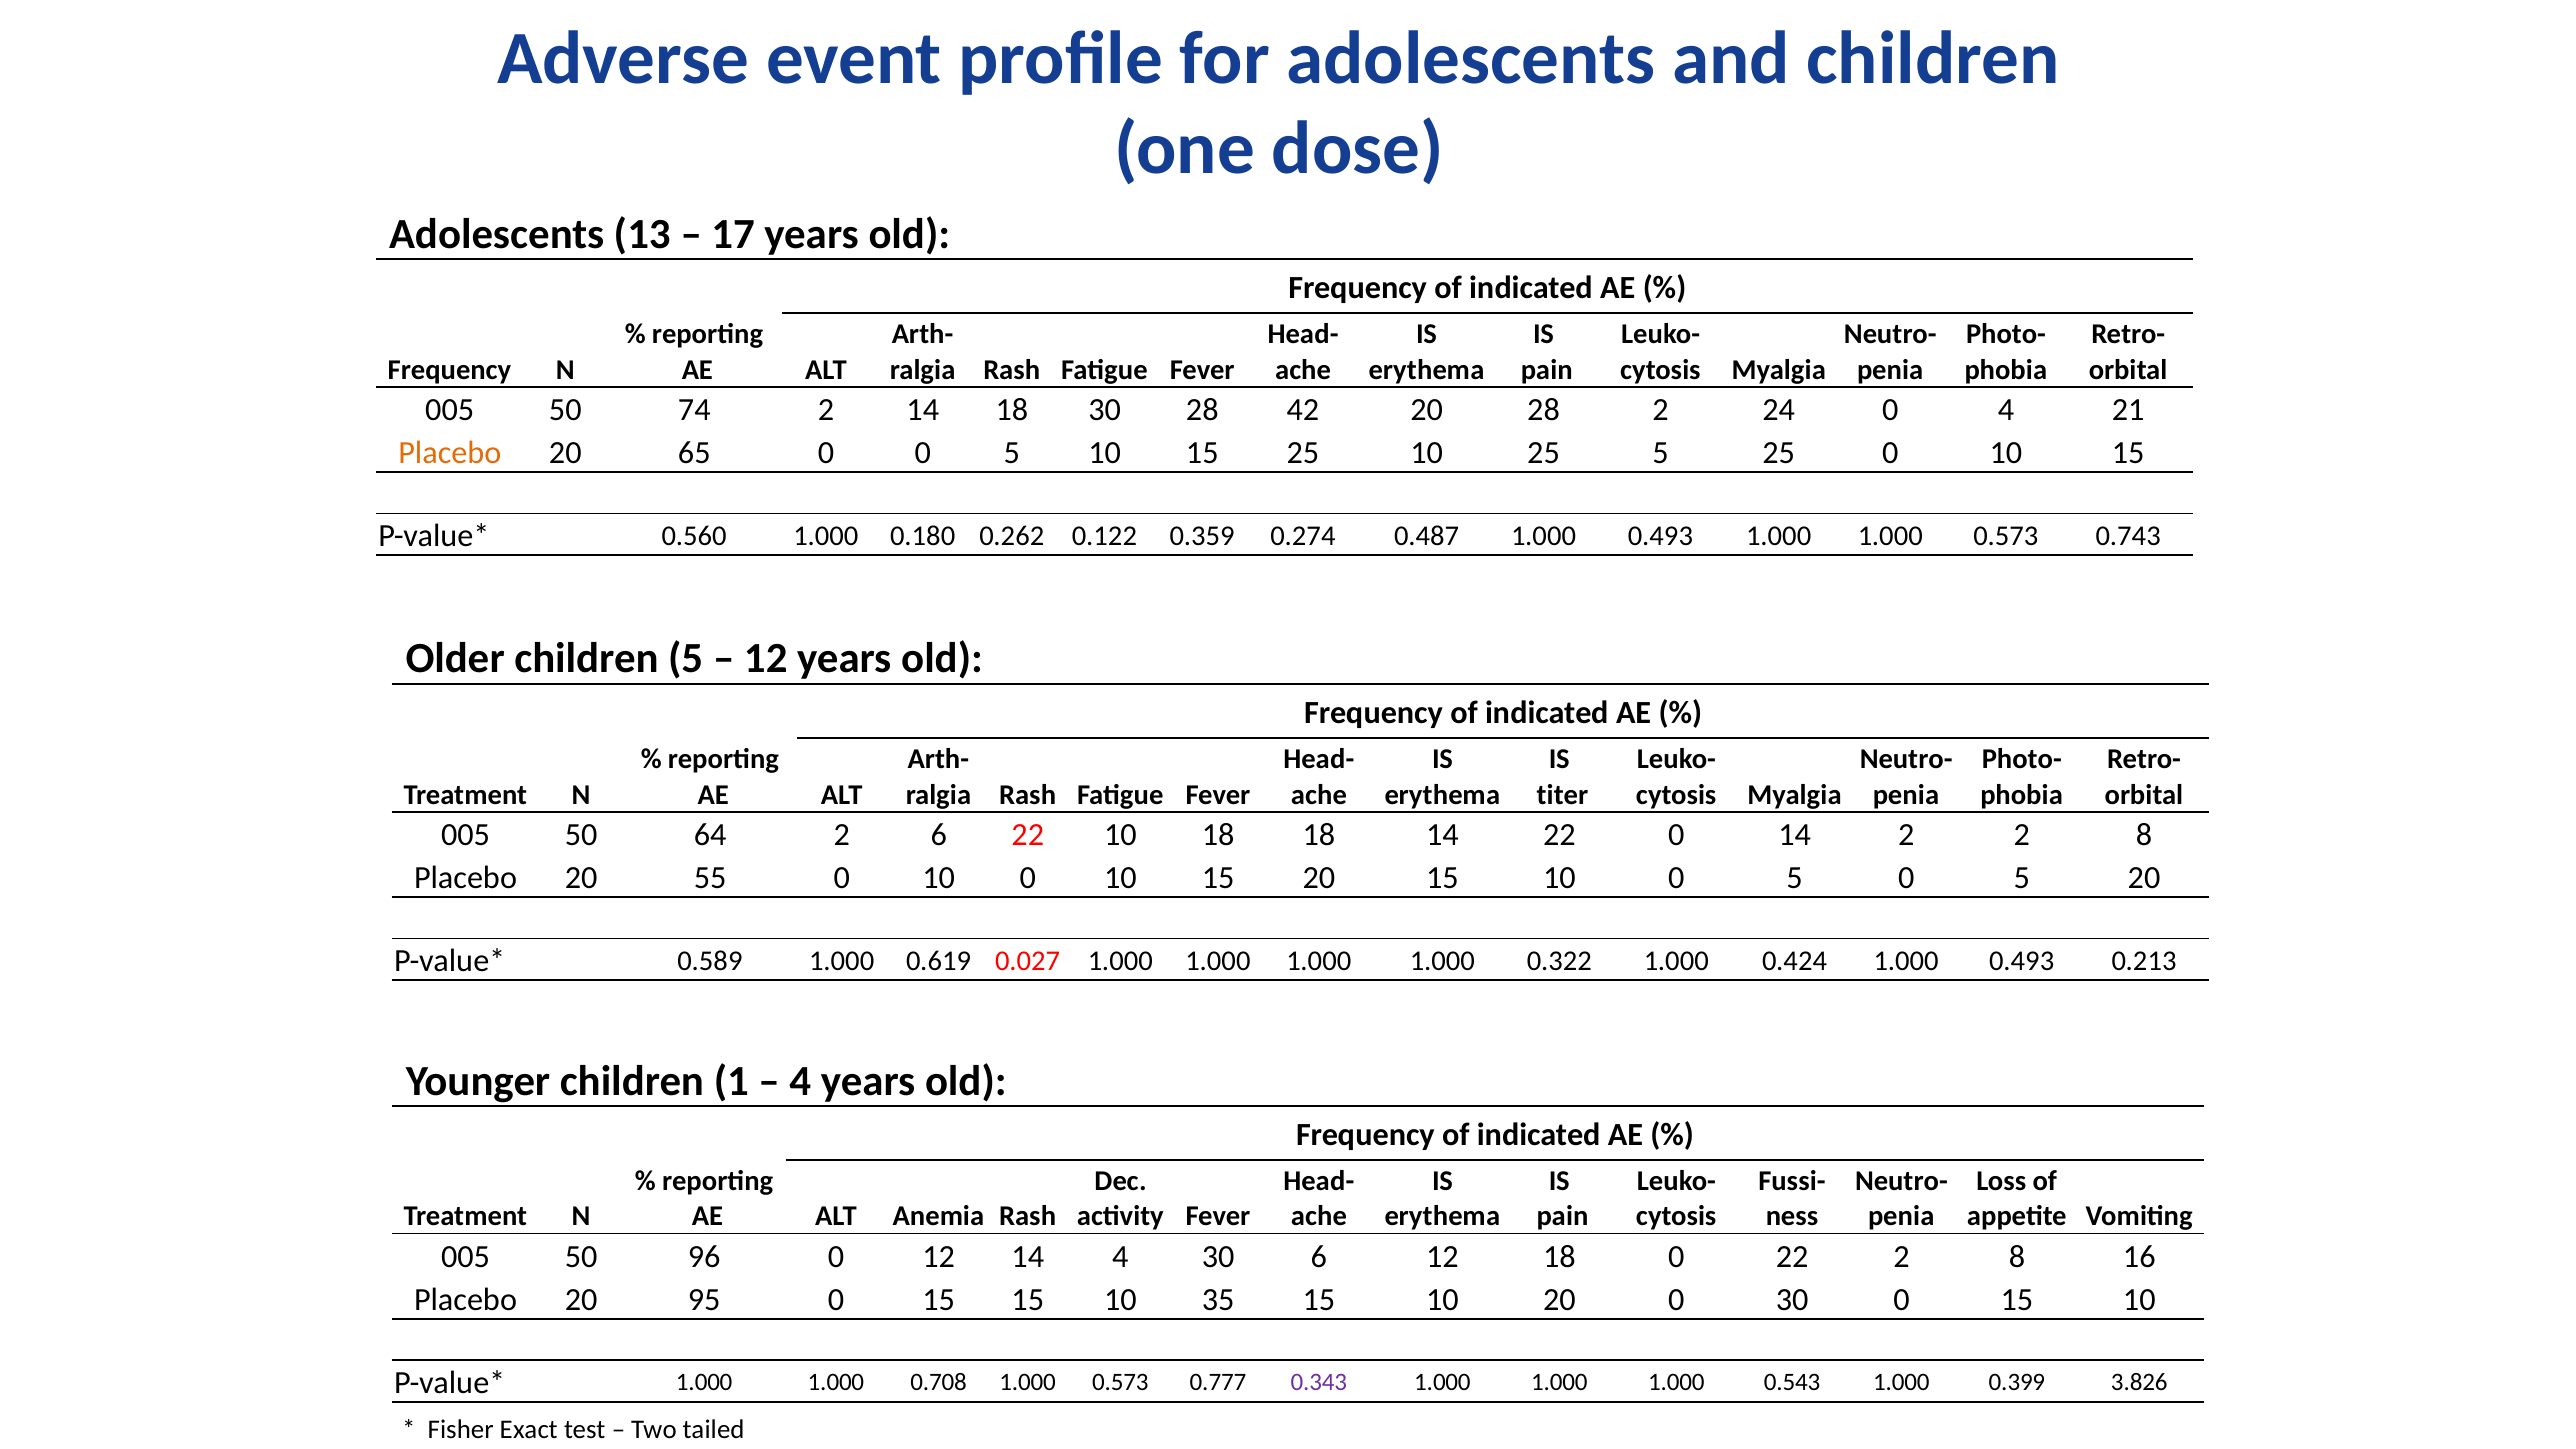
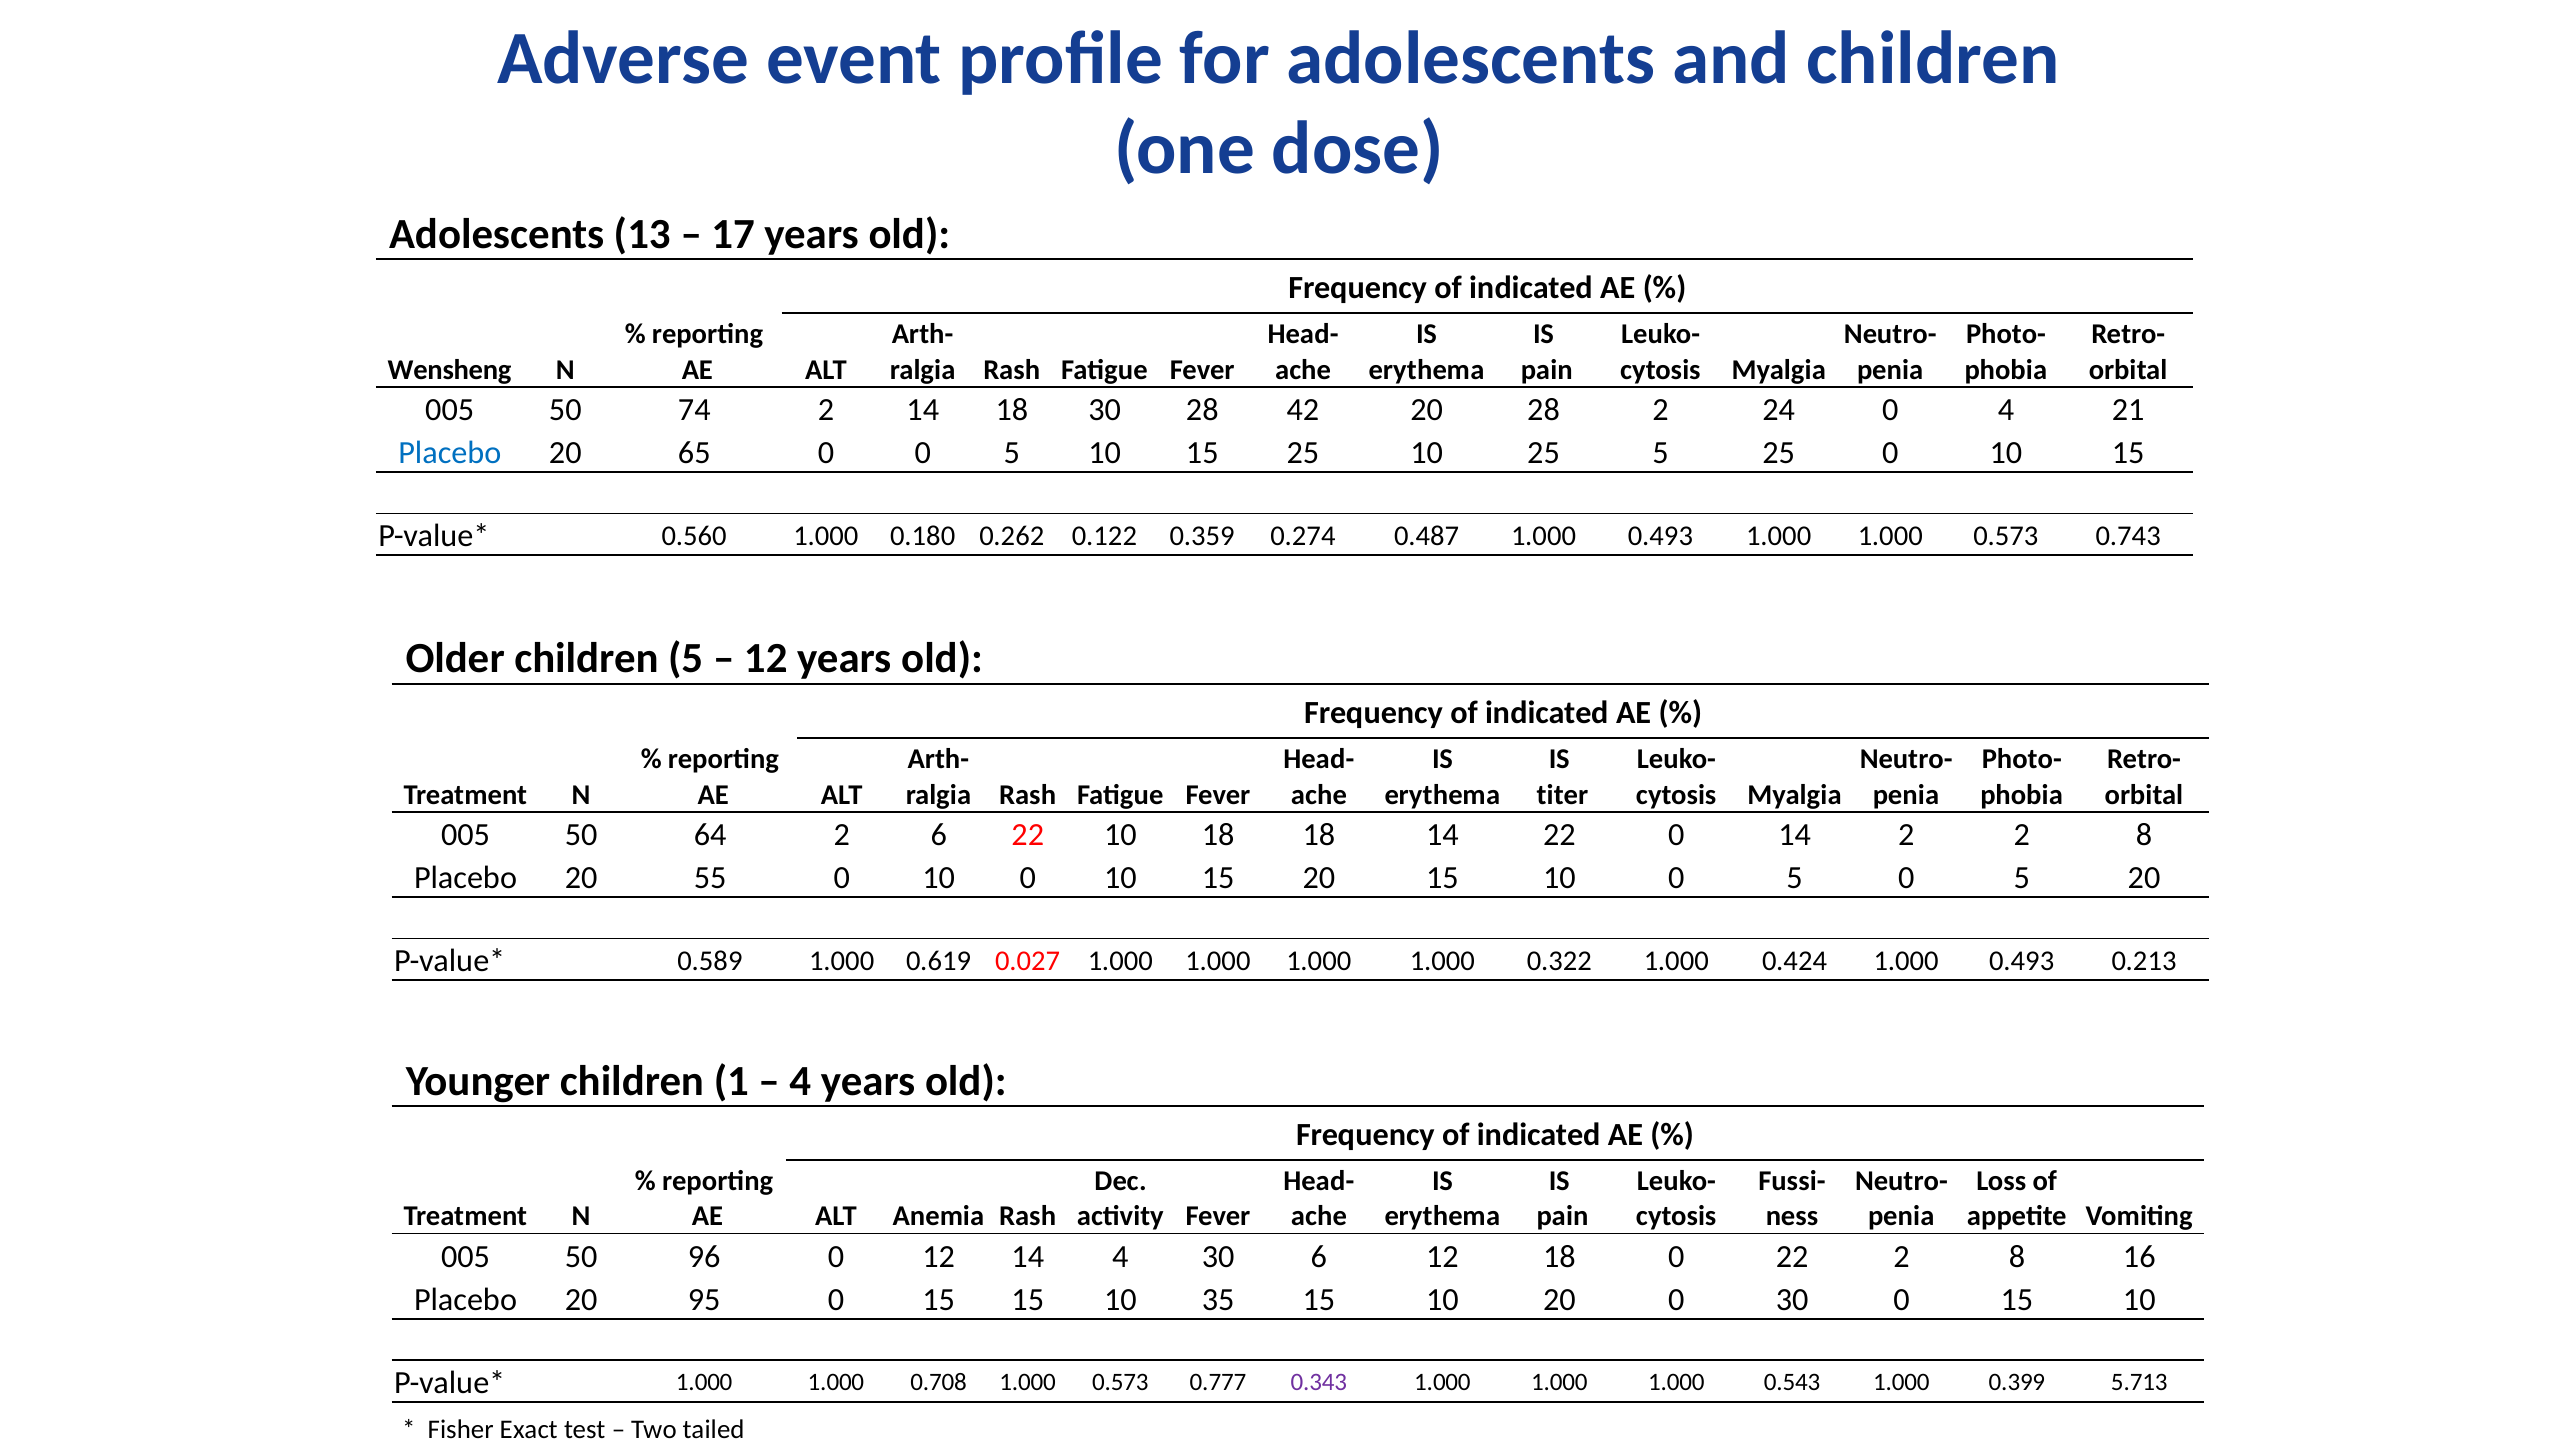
Frequency: Frequency -> Wensheng (450, 370)
Placebo colour: orange -> blue (450, 453)
3.826: 3.826 -> 5.713 (2139, 1382)
